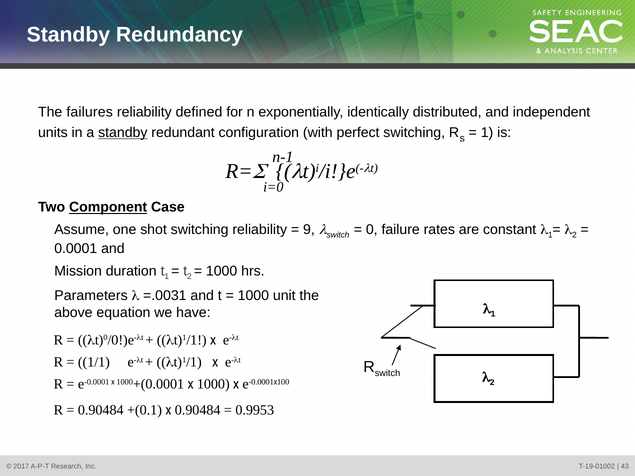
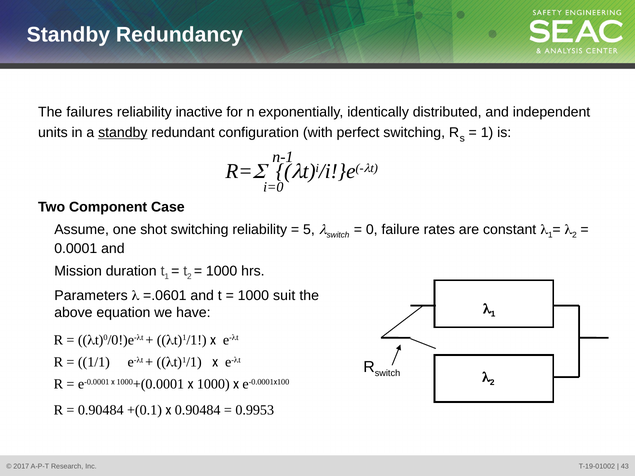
defined: defined -> inactive (199, 112)
Component underline: present -> none (108, 207)
9: 9 -> 5 (309, 230)
=.0031: =.0031 -> =.0601 (165, 296)
unit: unit -> suit (284, 296)
